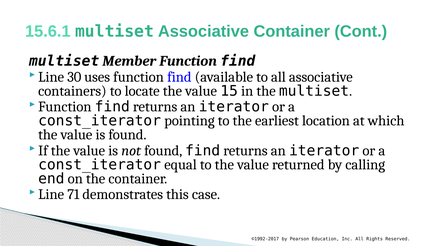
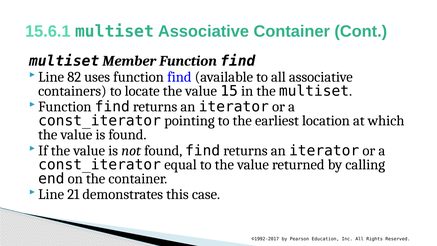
30: 30 -> 82 (74, 77)
71: 71 -> 21 (73, 194)
